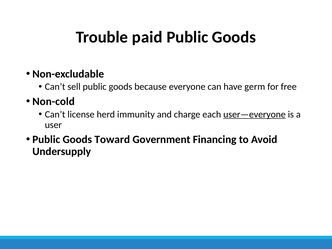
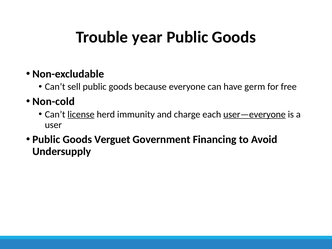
paid: paid -> year (147, 37)
license underline: none -> present (81, 114)
Toward: Toward -> Verguet (112, 139)
